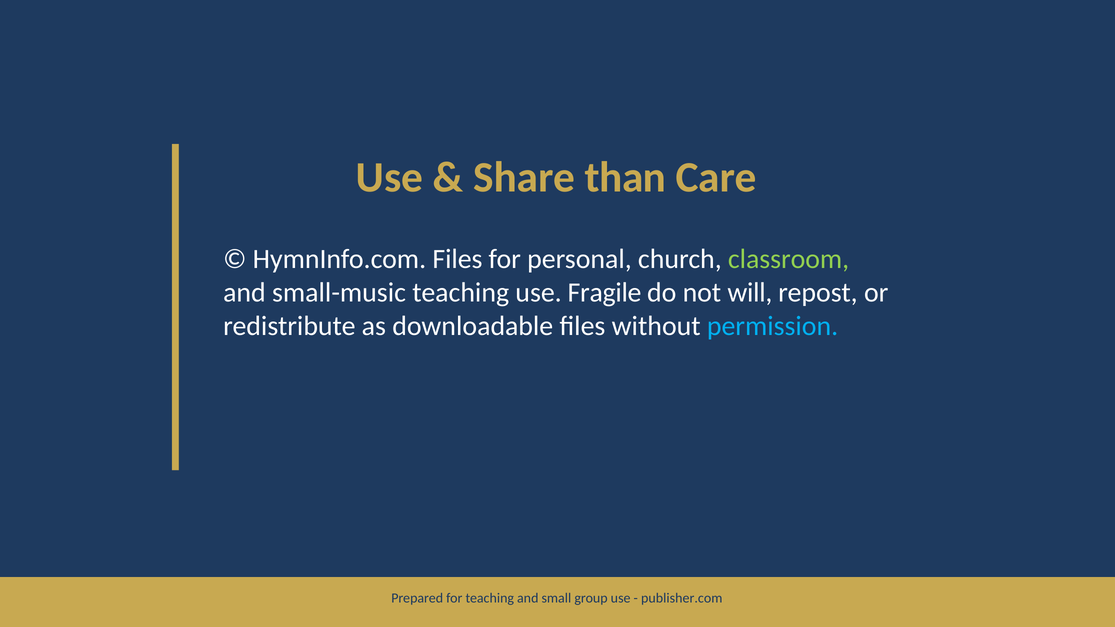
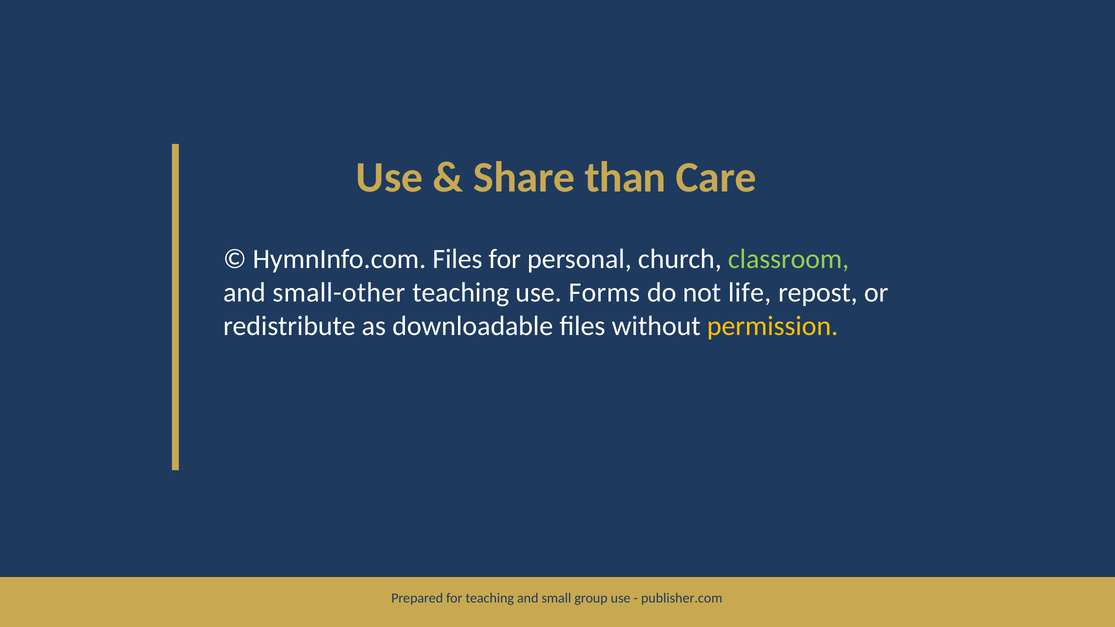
small-music: small-music -> small-other (339, 293)
Fragile: Fragile -> Forms (604, 293)
will: will -> life (750, 293)
permission colour: light blue -> yellow (773, 326)
